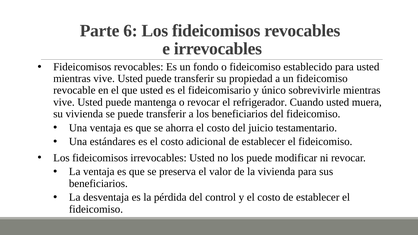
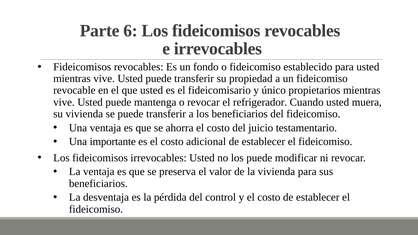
sobrevivirle: sobrevivirle -> propietarios (314, 90)
estándares: estándares -> importante (113, 142)
